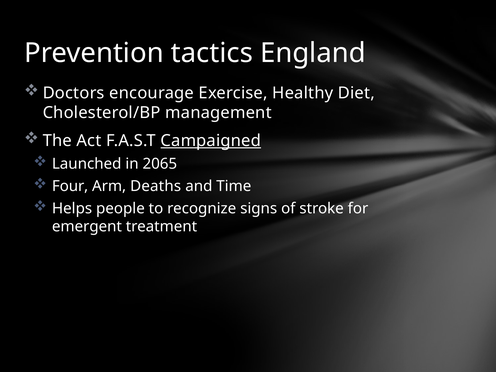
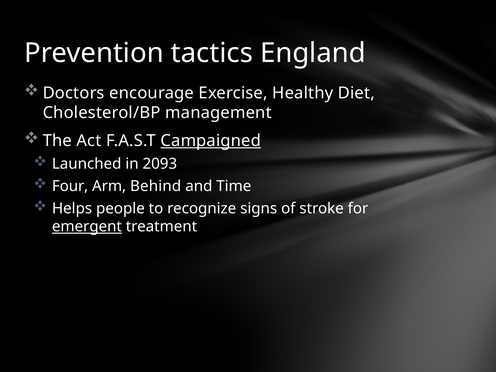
2065: 2065 -> 2093 (160, 164)
Deaths: Deaths -> Behind (156, 186)
emergent underline: none -> present (87, 227)
